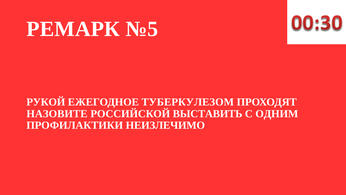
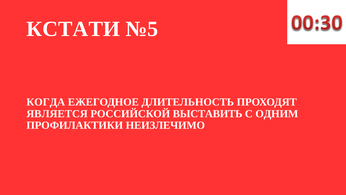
РЕМАРК: РЕМАРК -> КСТАТИ (73, 29)
РУКОЙ: РУКОЙ -> КОГДА (46, 102)
ТУБЕРКУЛЕЗОМ: ТУБЕРКУЛЕЗОМ -> ДЛИТЕЛЬНОСТЬ (188, 102)
НАЗОВИТЕ: НАЗОВИТЕ -> ЯВЛЯЕТСЯ (57, 113)
